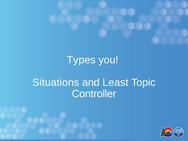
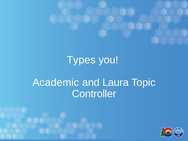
Situations: Situations -> Academic (56, 82)
Least: Least -> Laura (116, 82)
